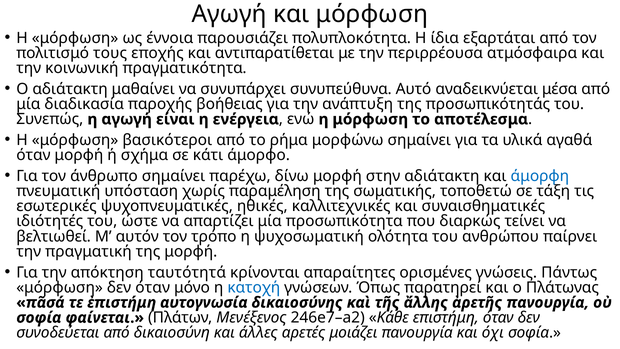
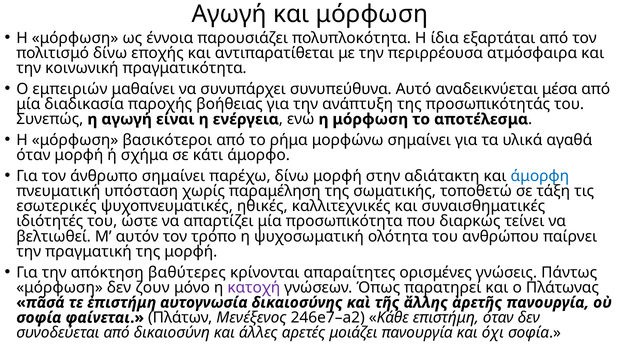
πολιτισμό τους: τους -> δίνω (110, 53)
Ο αδιάτακτη: αδιάτακτη -> εμπειριών (70, 89)
ταυτότητά: ταυτότητά -> βαθύτερες (187, 272)
δεν όταν: όταν -> ζουν (153, 287)
κατοχή colour: blue -> purple (254, 287)
